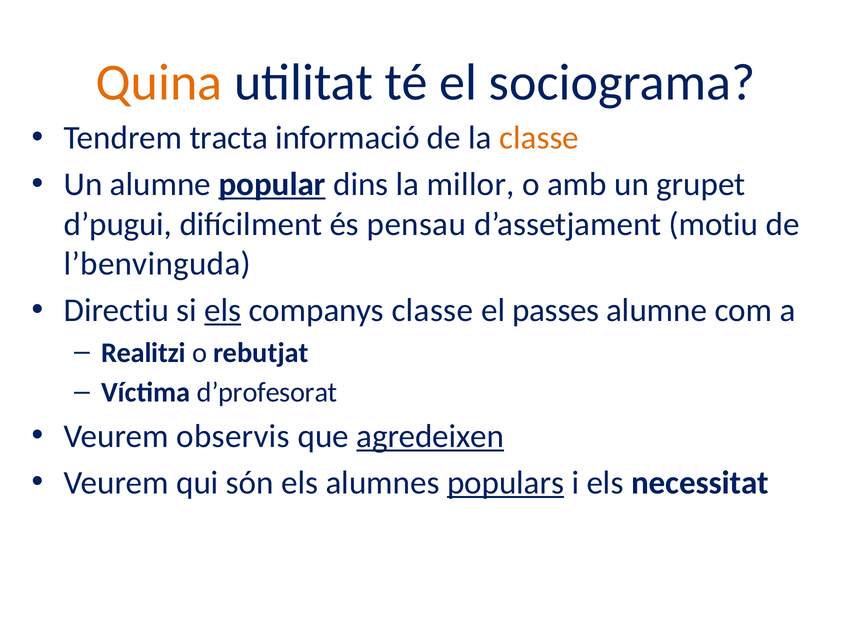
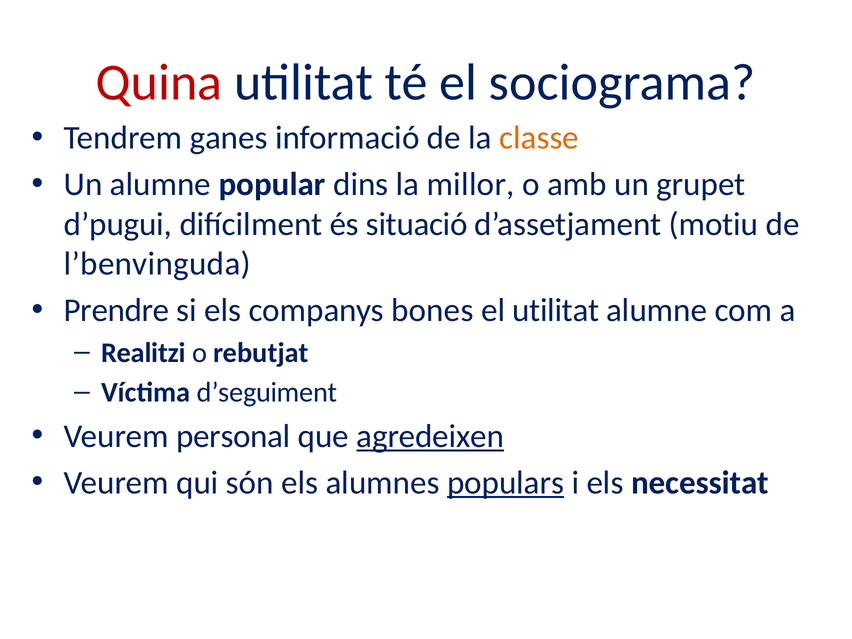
Quina colour: orange -> red (159, 82)
tracta: tracta -> ganes (229, 138)
popular underline: present -> none (272, 184)
pensau: pensau -> situació (417, 224)
Directiu: Directiu -> Prendre (117, 310)
els underline: present -> none (223, 310)
companys classe: classe -> bones (432, 310)
el passes: passes -> utilitat (556, 310)
d’profesorat: d’profesorat -> d’seguiment (267, 392)
observis: observis -> personal (233, 436)
